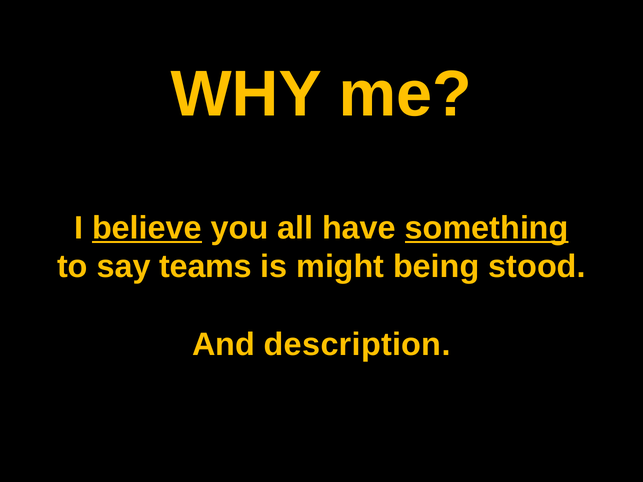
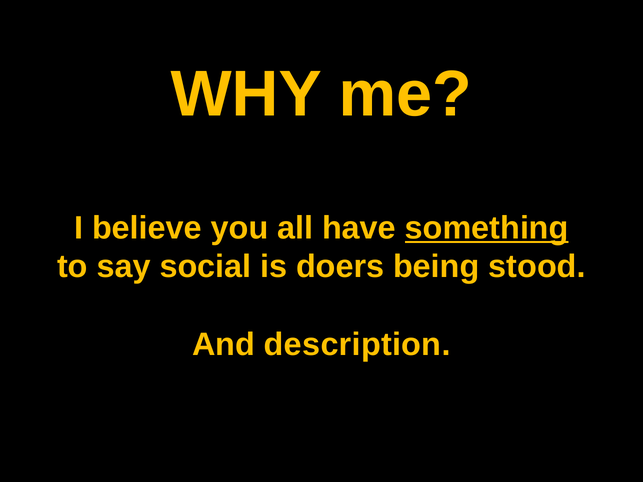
believe underline: present -> none (147, 228)
teams: teams -> social (205, 267)
might: might -> doers (340, 267)
